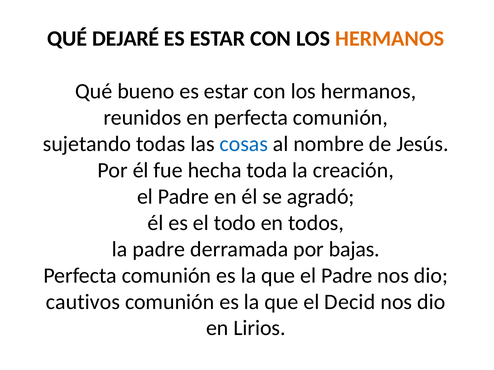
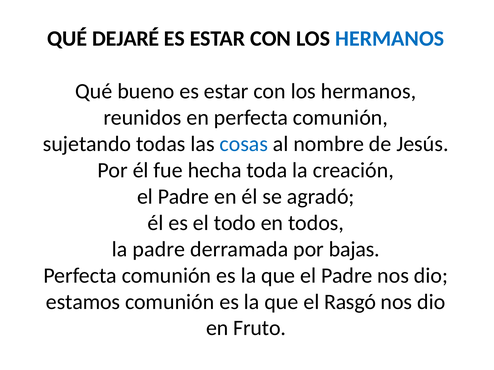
HERMANOS colour: orange -> blue (390, 39)
cautivos: cautivos -> estamos (83, 302)
Decid: Decid -> Rasgó (350, 302)
Lirios: Lirios -> Fruto (260, 329)
